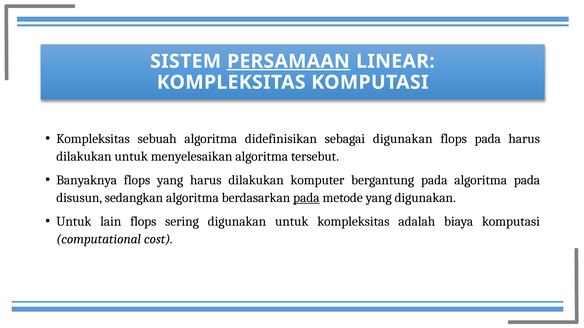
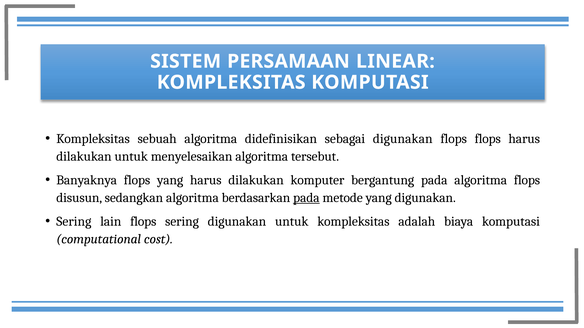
PERSAMAAN underline: present -> none (288, 61)
flops pada: pada -> flops (488, 139)
algoritma pada: pada -> flops (527, 180)
Untuk: Untuk -> Sering (74, 222)
